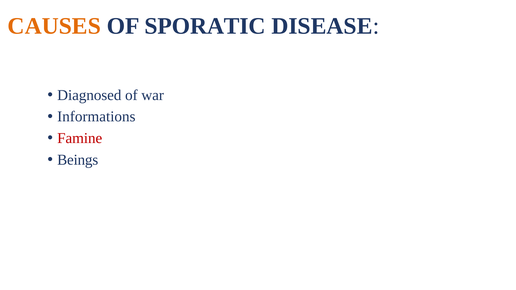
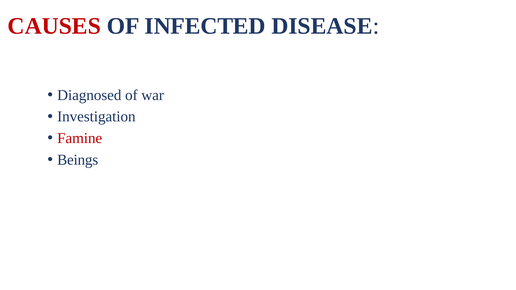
CAUSES colour: orange -> red (54, 26)
SPORATIC: SPORATIC -> INFECTED (205, 26)
Informations: Informations -> Investigation (96, 117)
